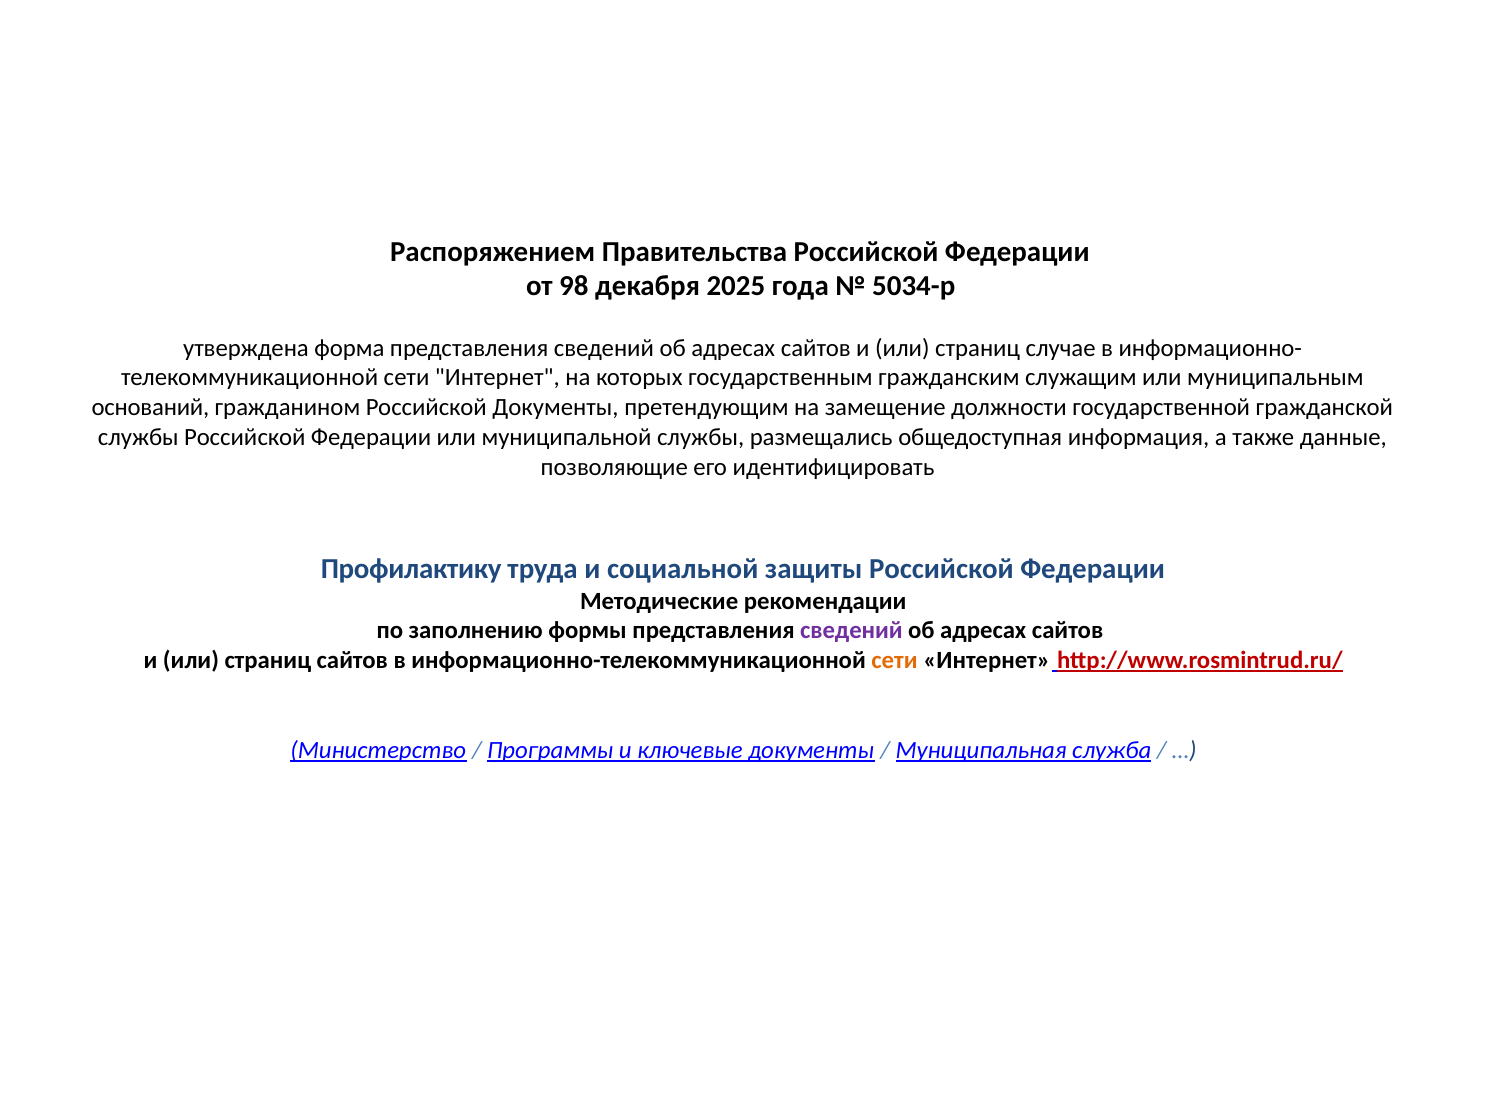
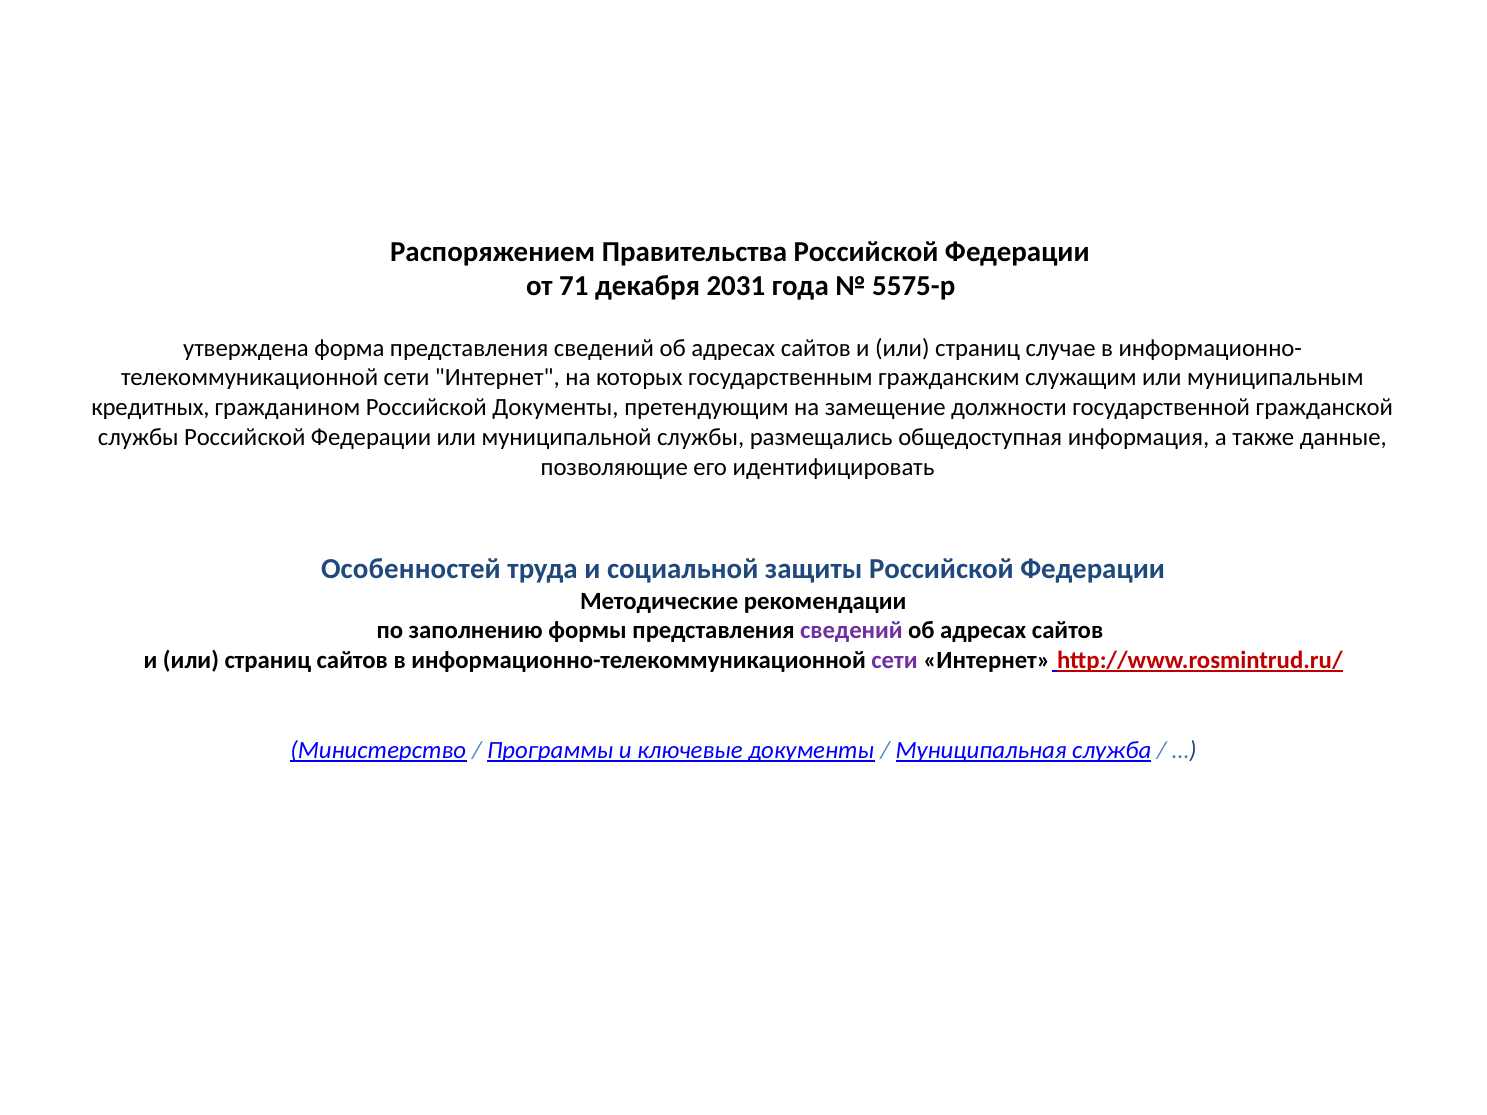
98: 98 -> 71 (574, 286)
2025: 2025 -> 2031 (736, 286)
5034-р: 5034-р -> 5575-р (914, 286)
оснований: оснований -> кредитных (150, 408)
Профилактику: Профилактику -> Особенностей (411, 569)
сети colour: orange -> purple (894, 660)
